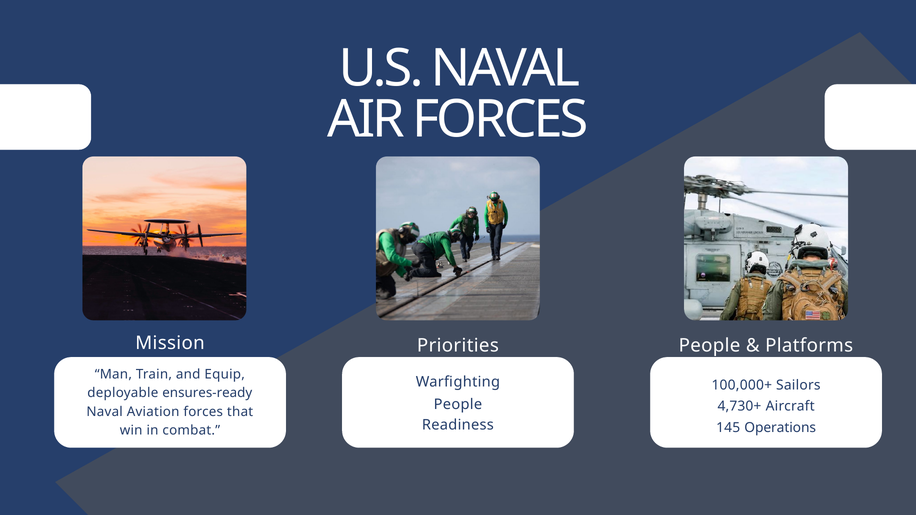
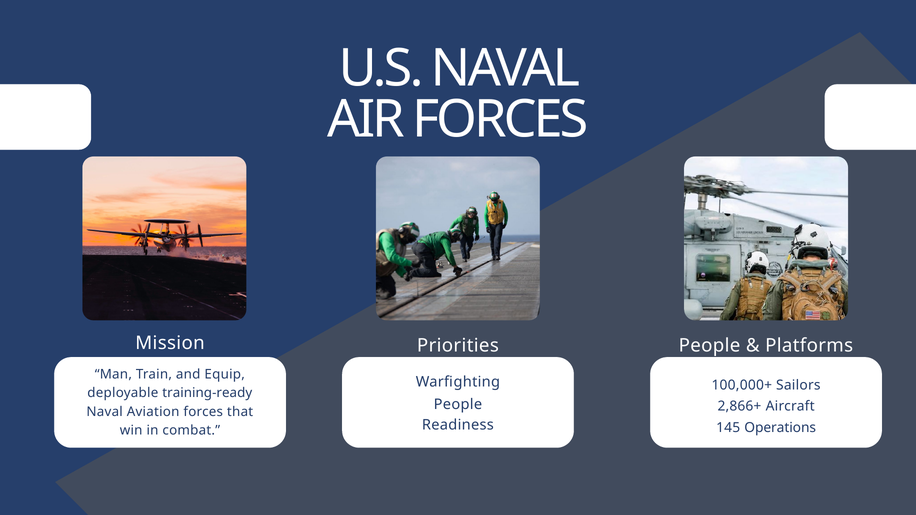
ensures-ready: ensures-ready -> training-ready (207, 393)
4,730+: 4,730+ -> 2,866+ (739, 406)
